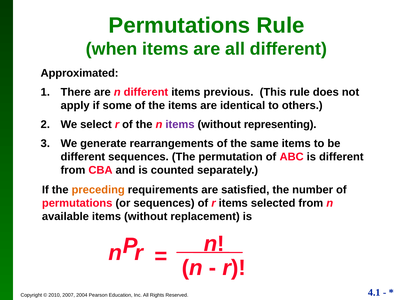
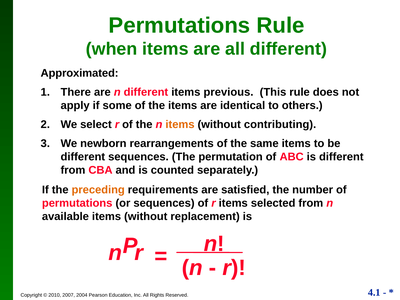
items colour: purple -> orange (180, 124)
representing: representing -> contributing (280, 124)
generate: generate -> newborn (103, 143)
